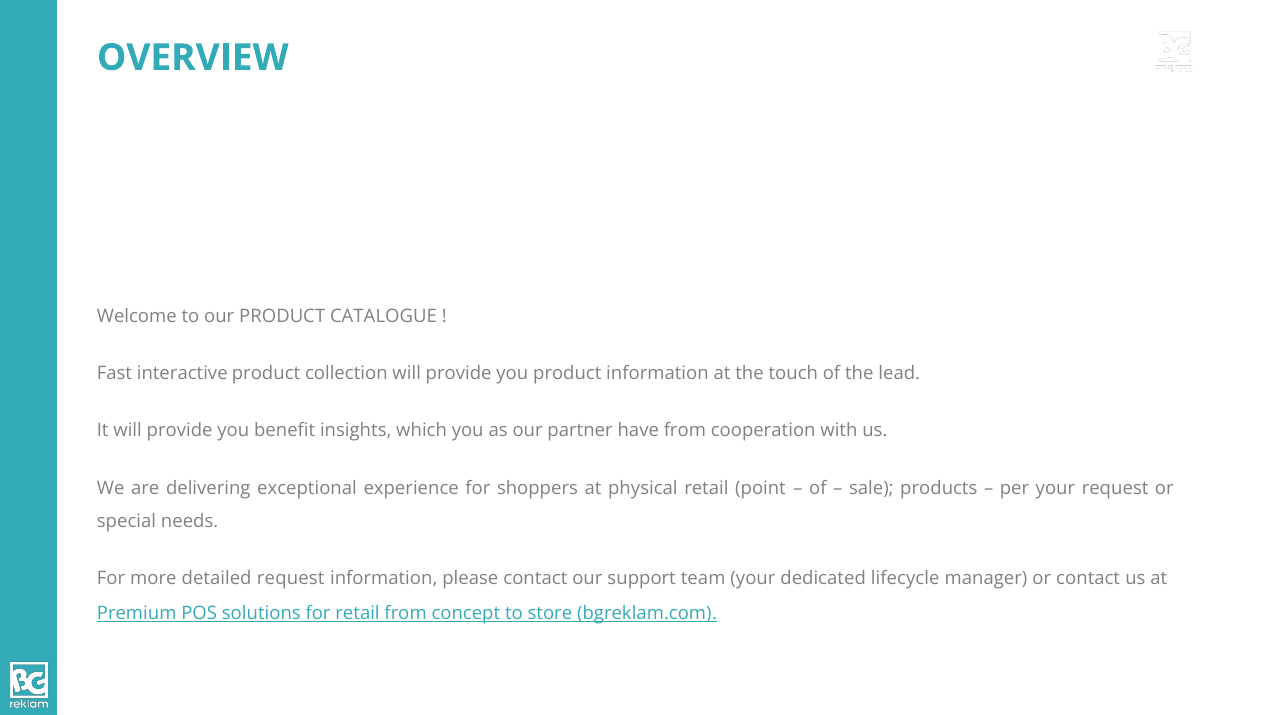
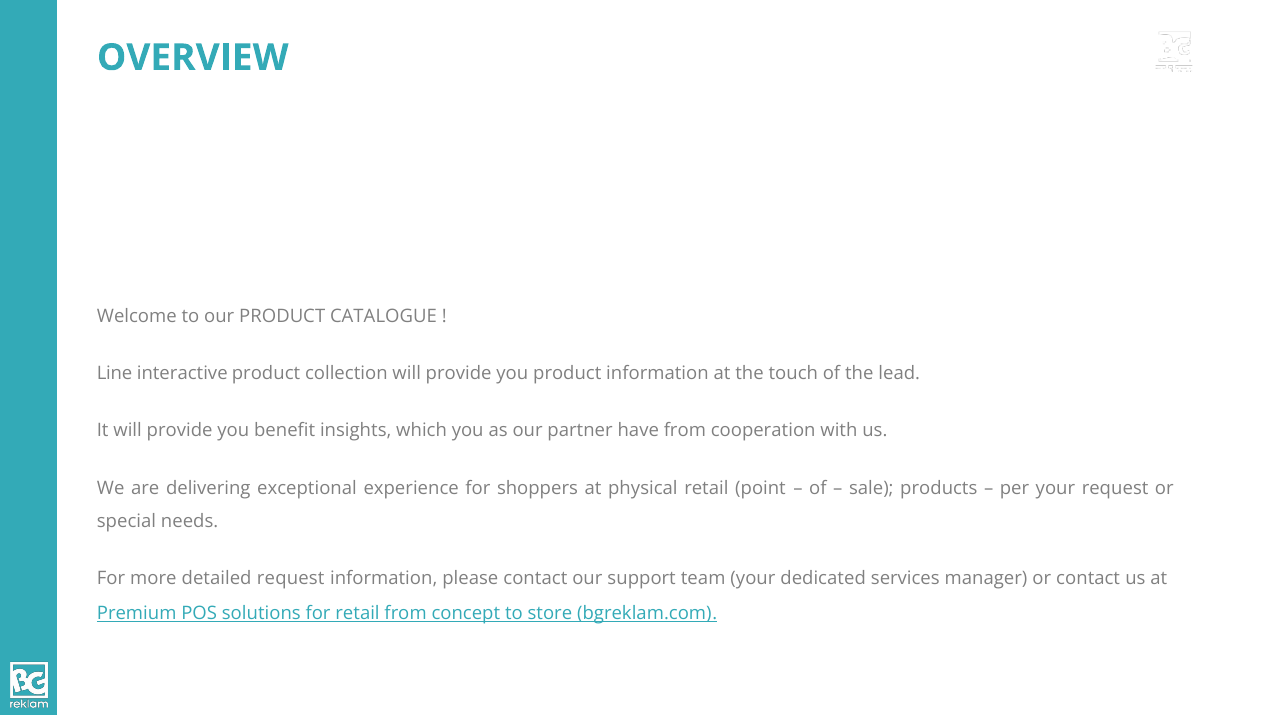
Fast: Fast -> Line (115, 373)
lifecycle: lifecycle -> services (905, 579)
